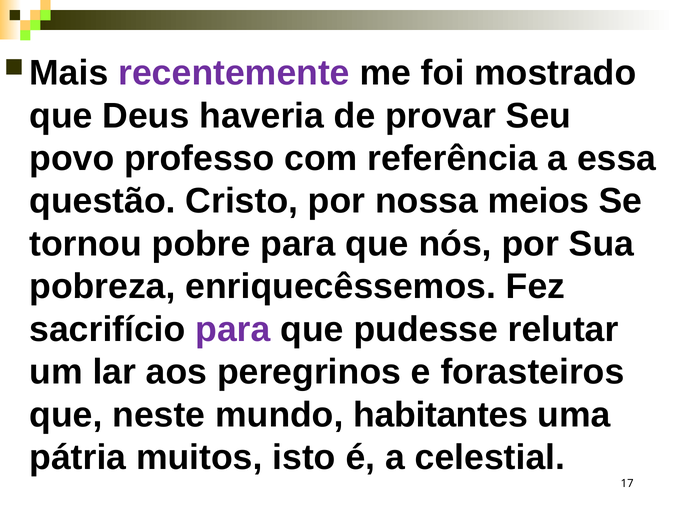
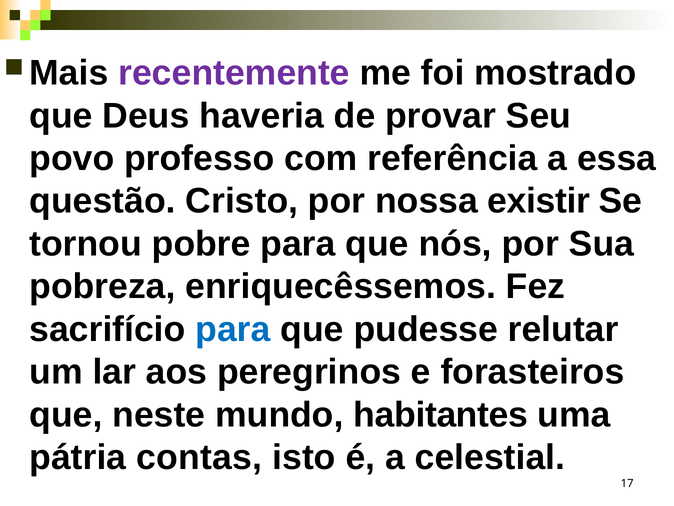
meios: meios -> existir (539, 201)
para colour: purple -> blue (233, 329)
muitos: muitos -> contas (199, 457)
